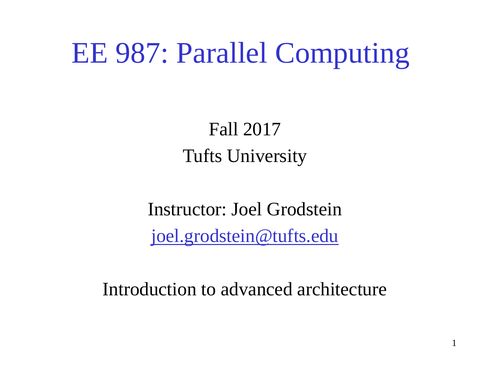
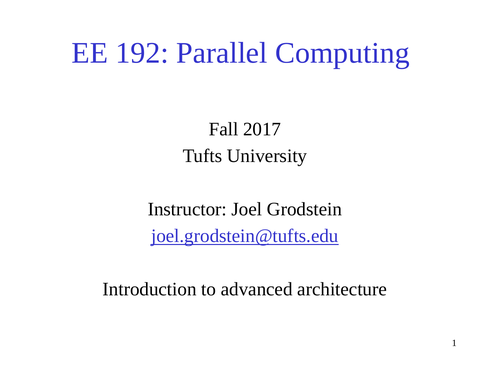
987: 987 -> 192 (142, 53)
